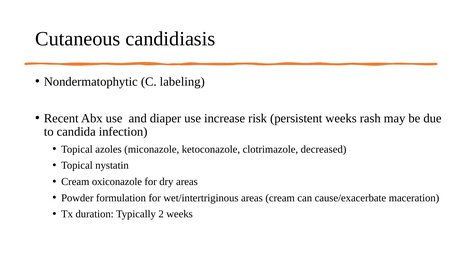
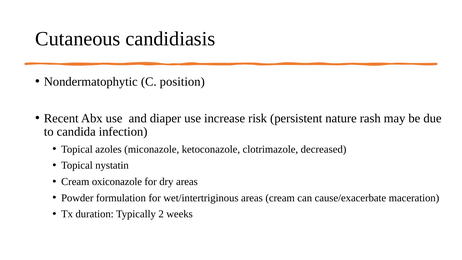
labeling: labeling -> position (182, 82)
persistent weeks: weeks -> nature (341, 118)
